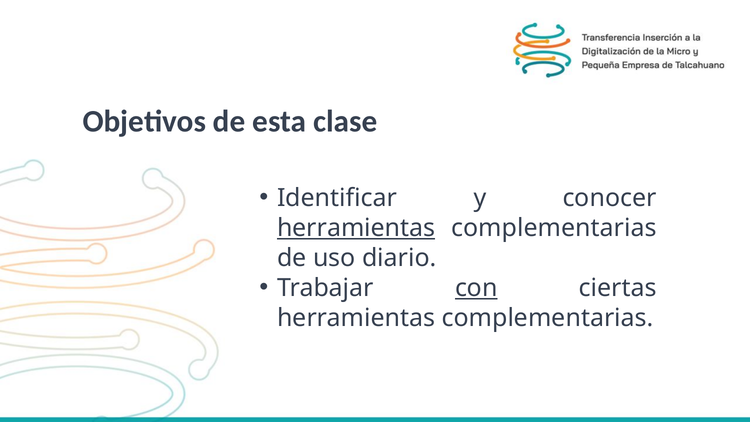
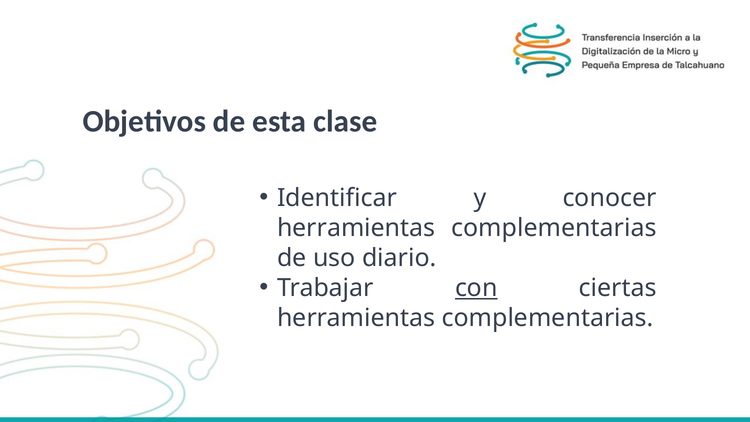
herramientas underline: present -> none (356, 228)
